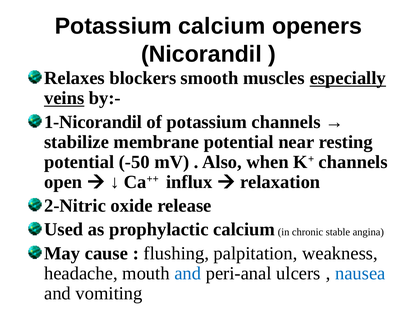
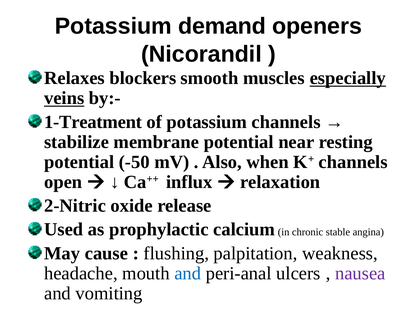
Potassium calcium: calcium -> demand (222, 26)
1-Nicorandil: 1-Nicorandil -> 1-Treatment (93, 122)
nausea colour: blue -> purple (360, 273)
